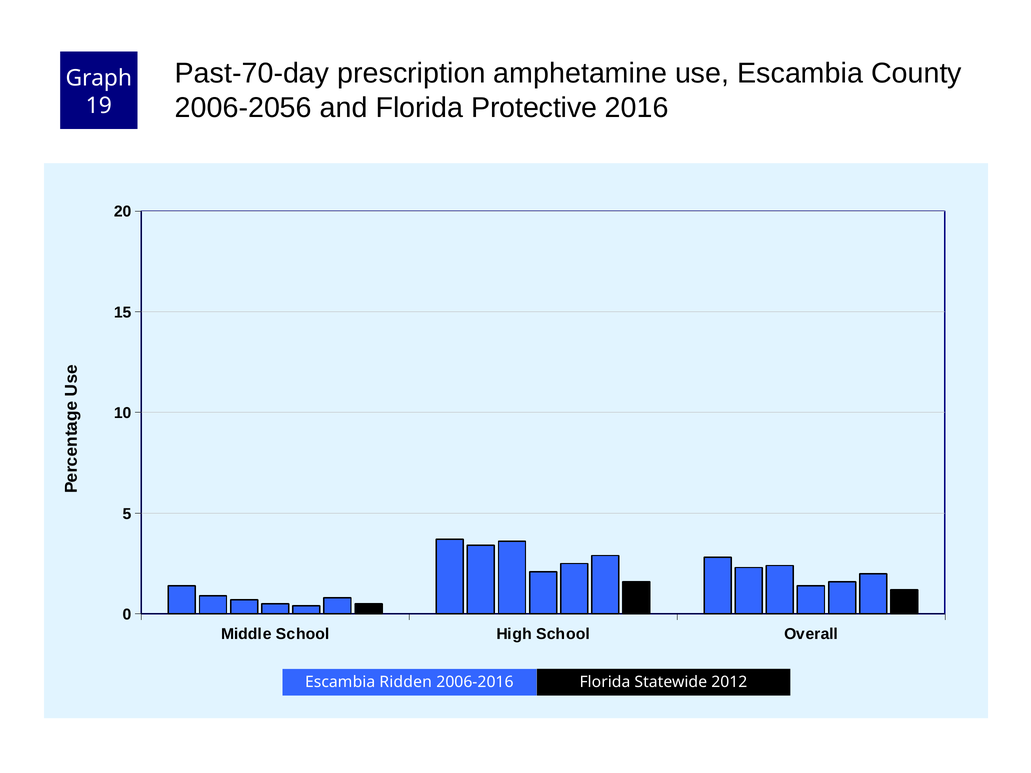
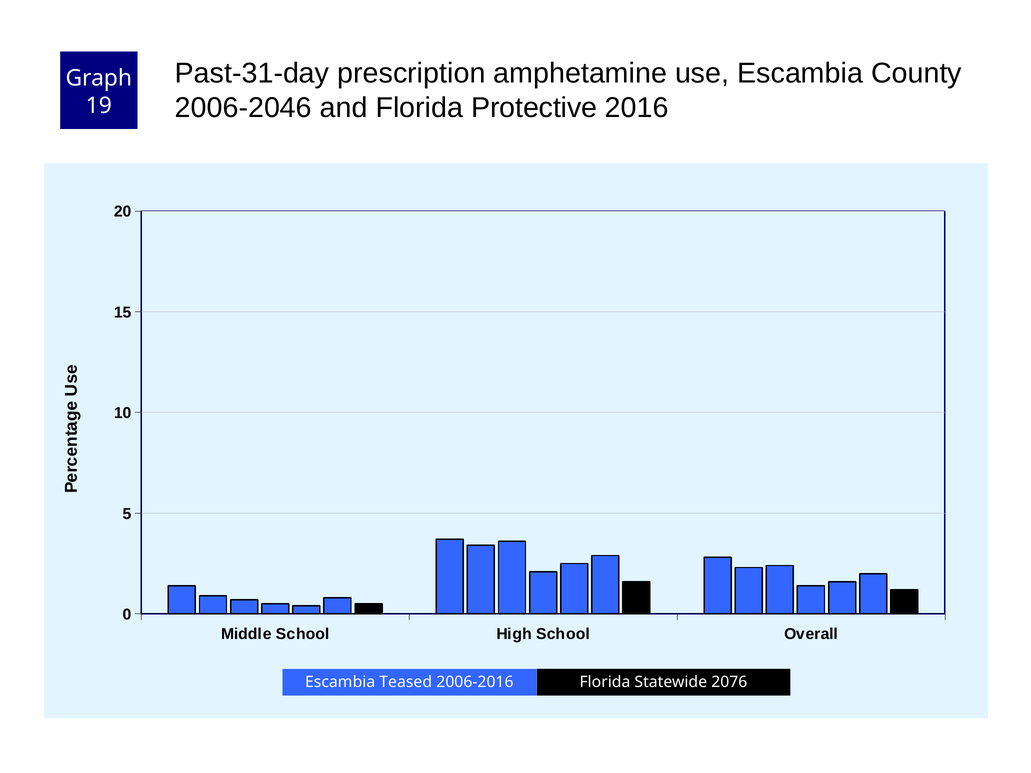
Past-70-day: Past-70-day -> Past-31-day (252, 73)
2006-2056: 2006-2056 -> 2006-2046 (243, 108)
Ridden: Ridden -> Teased (406, 682)
2012: 2012 -> 2076 (729, 682)
